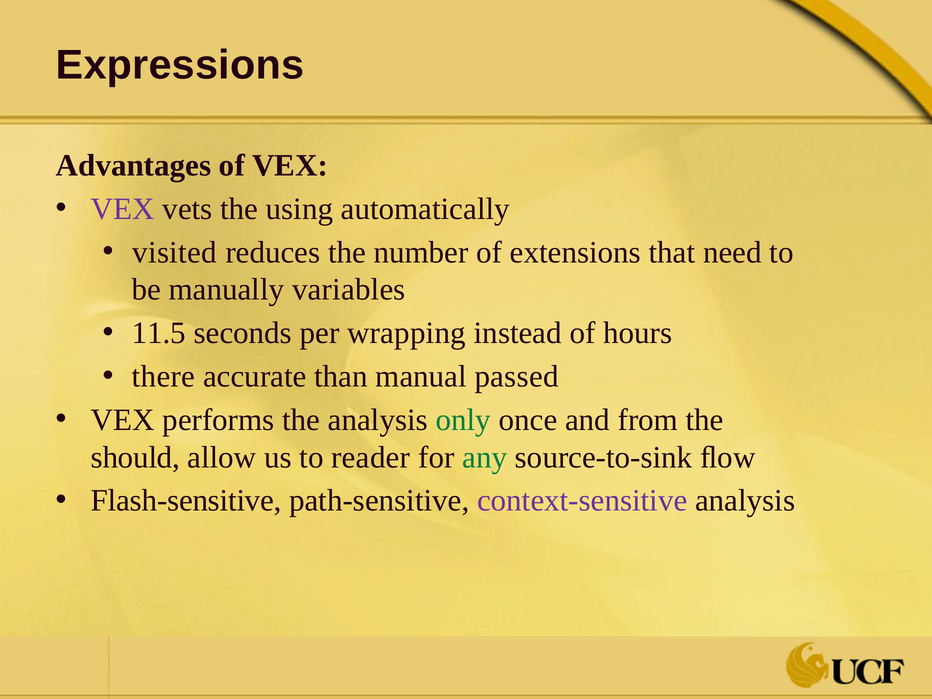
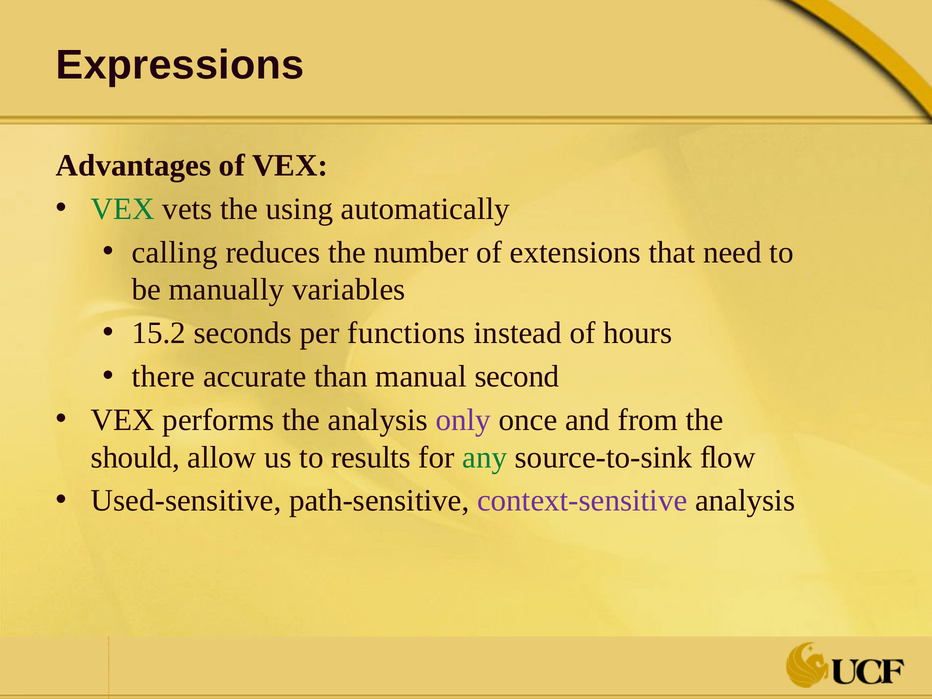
VEX colour: purple -> green (123, 209)
visited: visited -> calling (175, 252)
11.5: 11.5 -> 15.2 (159, 333)
wrapping: wrapping -> functions (407, 333)
passed: passed -> second (517, 376)
only colour: green -> purple (463, 420)
reader: reader -> results (371, 457)
Flash-sensitive: Flash-sensitive -> Used-sensitive (186, 501)
